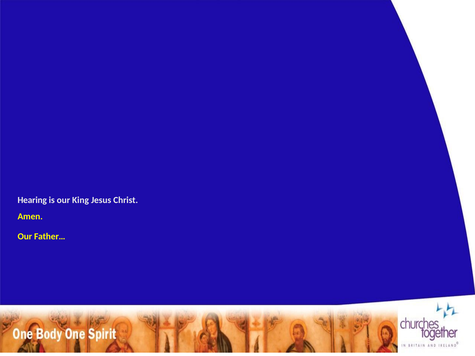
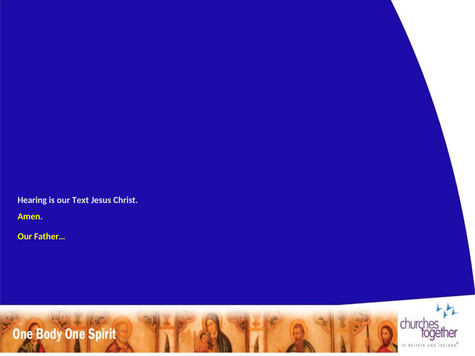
King: King -> Text (81, 200)
